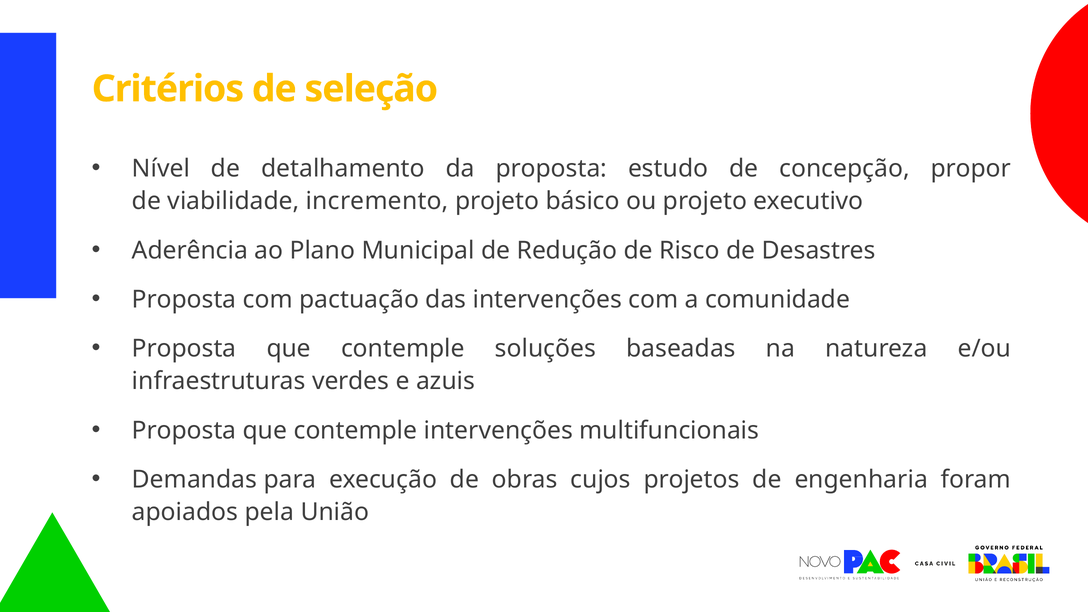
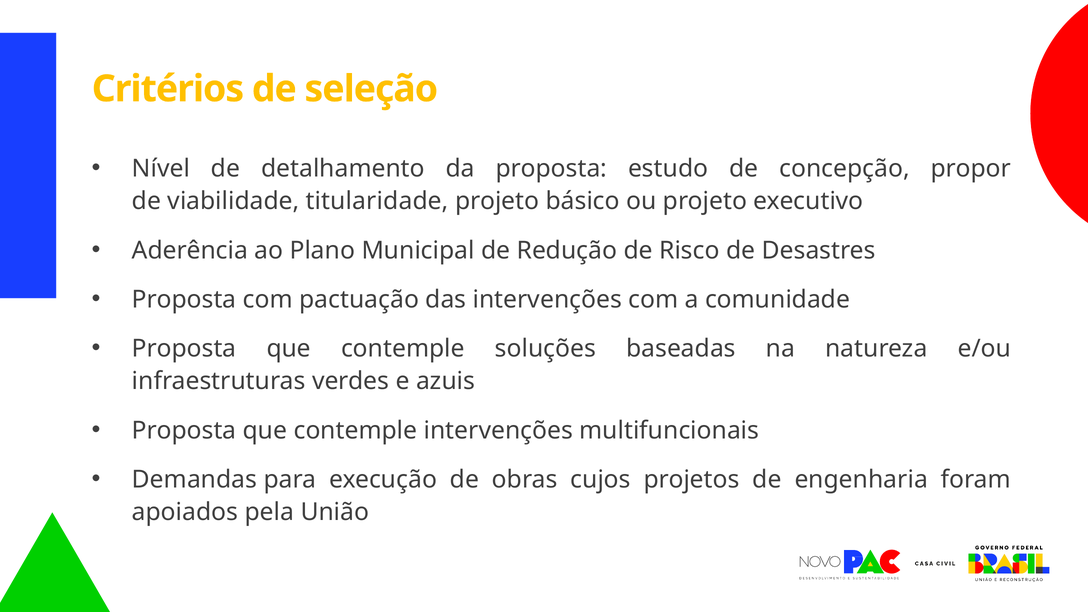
incremento: incremento -> titularidade (377, 201)
